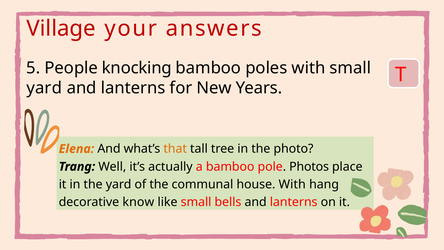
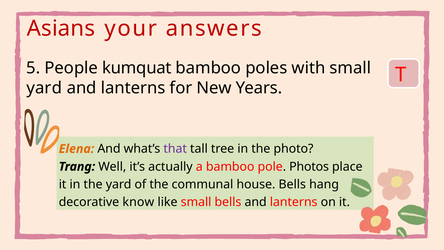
Village: Village -> Asians (61, 28)
knocking: knocking -> kumquat (137, 68)
that colour: orange -> purple (175, 149)
house With: With -> Bells (292, 184)
